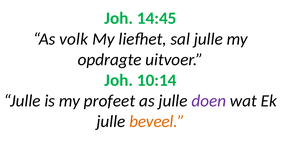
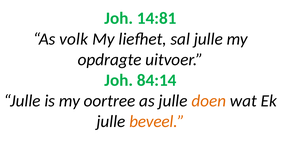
14:45: 14:45 -> 14:81 (157, 18)
10:14: 10:14 -> 84:14 (157, 80)
profeet: profeet -> oortree (110, 101)
doen colour: purple -> orange (209, 101)
